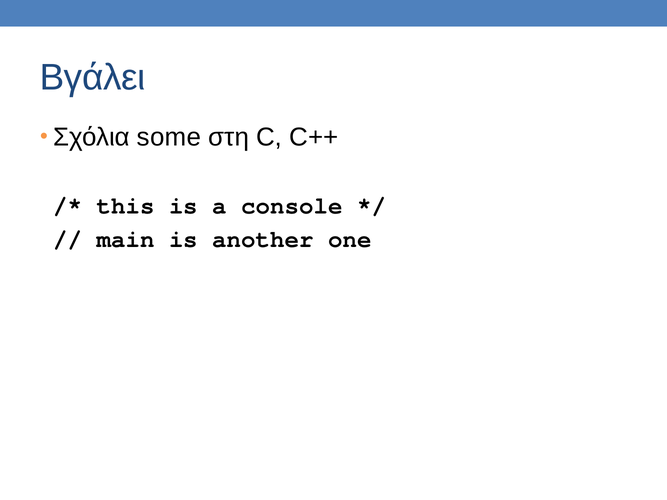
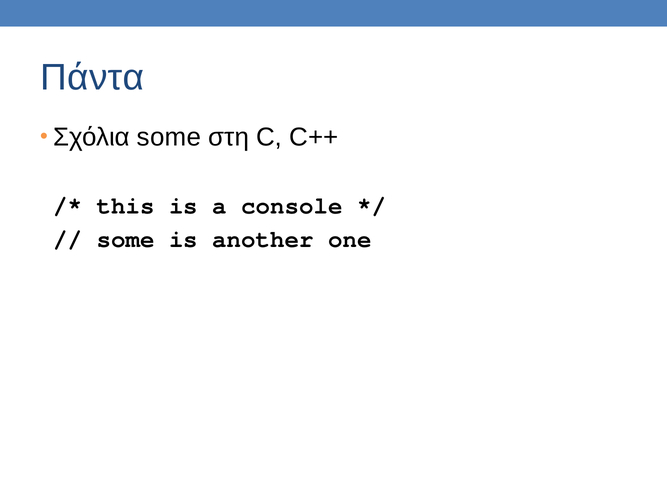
Βγάλει: Βγάλει -> Πάντα (92, 78)
main: main -> some (126, 240)
